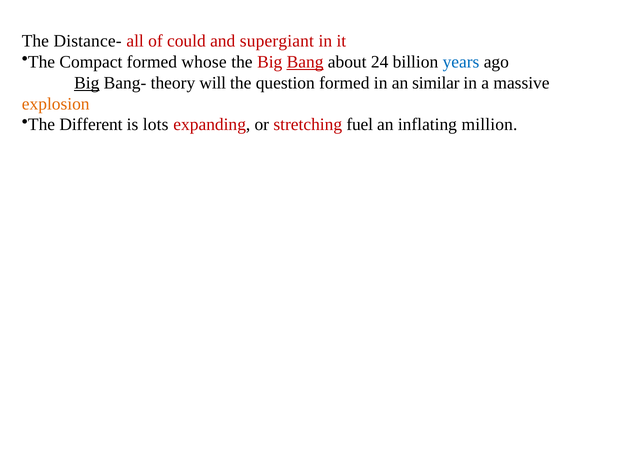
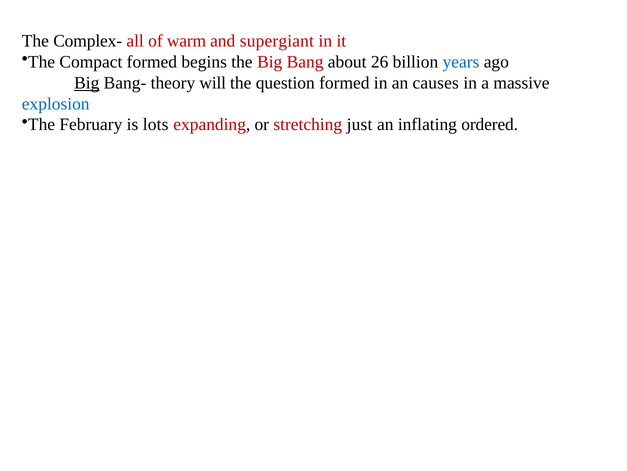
Distance-: Distance- -> Complex- (88, 41)
could: could -> warm (187, 41)
whose: whose -> begins (204, 62)
Bang underline: present -> none (305, 62)
24: 24 -> 26 (380, 62)
similar: similar -> causes (436, 83)
explosion colour: orange -> blue (56, 104)
Different: Different -> February (91, 125)
fuel: fuel -> just (360, 125)
million: million -> ordered (490, 125)
